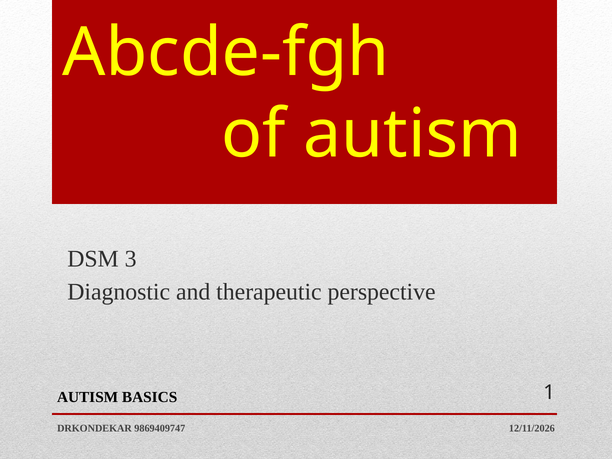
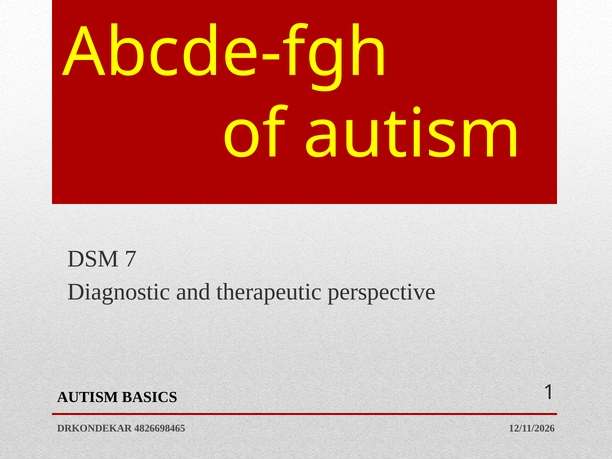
3: 3 -> 7 (131, 259)
9869409747: 9869409747 -> 4826698465 (160, 428)
